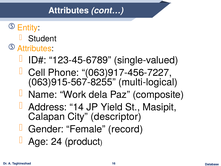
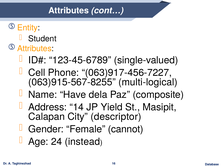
Work: Work -> Have (73, 94)
record: record -> cannot (126, 129)
product: product -> instead (82, 141)
